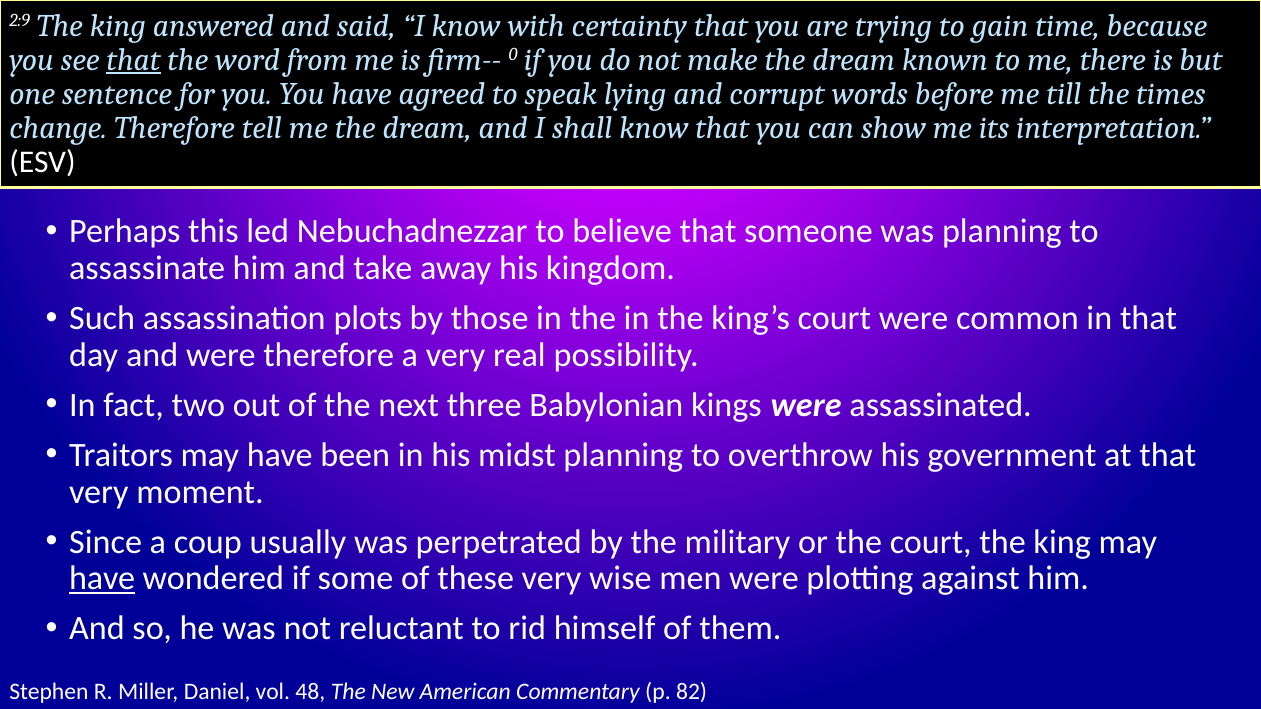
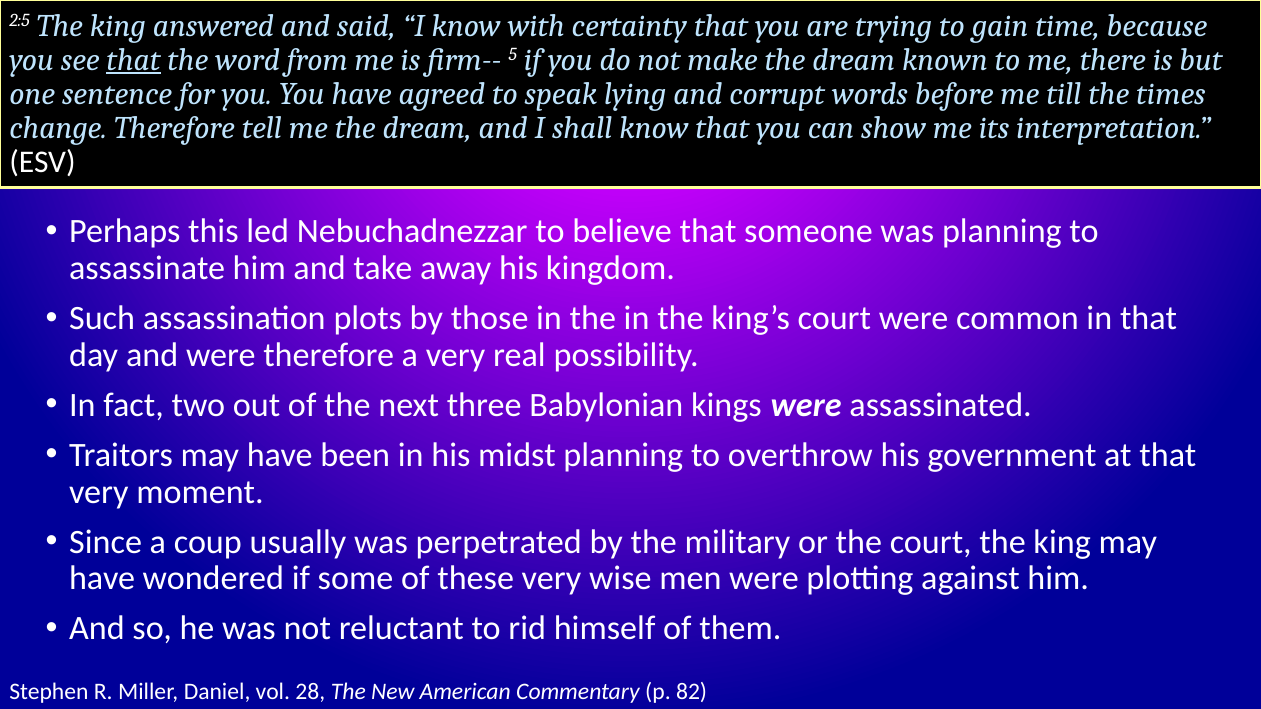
2:9: 2:9 -> 2:5 (20, 21)
0: 0 -> 5 (513, 55)
have underline: present -> none (102, 579)
48: 48 -> 28 (310, 692)
